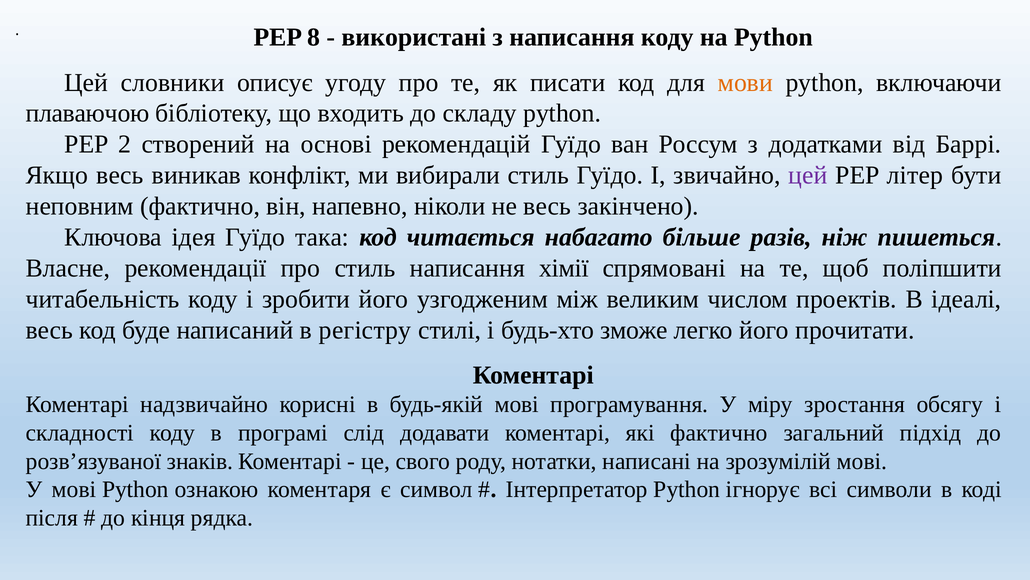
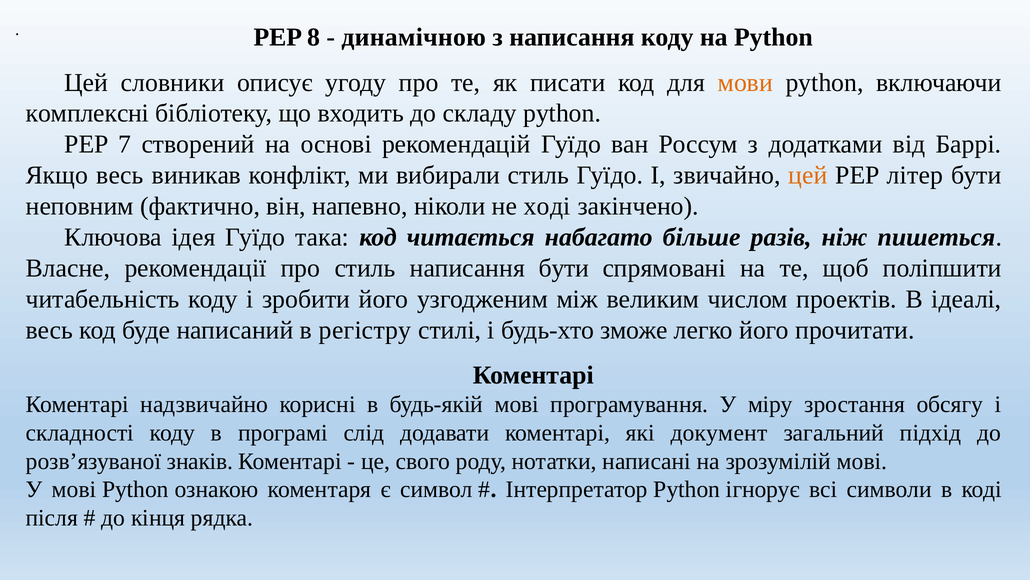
використані: використані -> динамічною (414, 37)
плаваючою: плаваючою -> комплексні (87, 113)
2: 2 -> 7 (125, 144)
цей colour: purple -> orange (808, 175)
не весь: весь -> ході (547, 206)
написання хімії: хімії -> бути (564, 268)
які фактично: фактично -> документ (719, 433)
